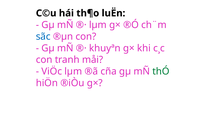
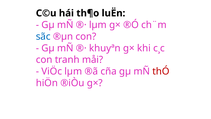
thÓ colour: green -> red (161, 71)
